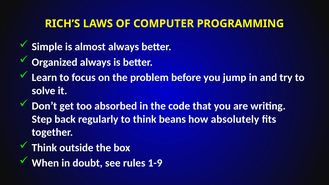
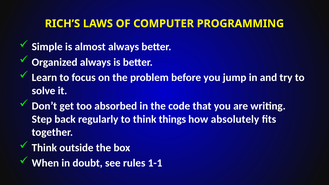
beans: beans -> things (172, 119)
1-9: 1-9 -> 1-1 (155, 163)
